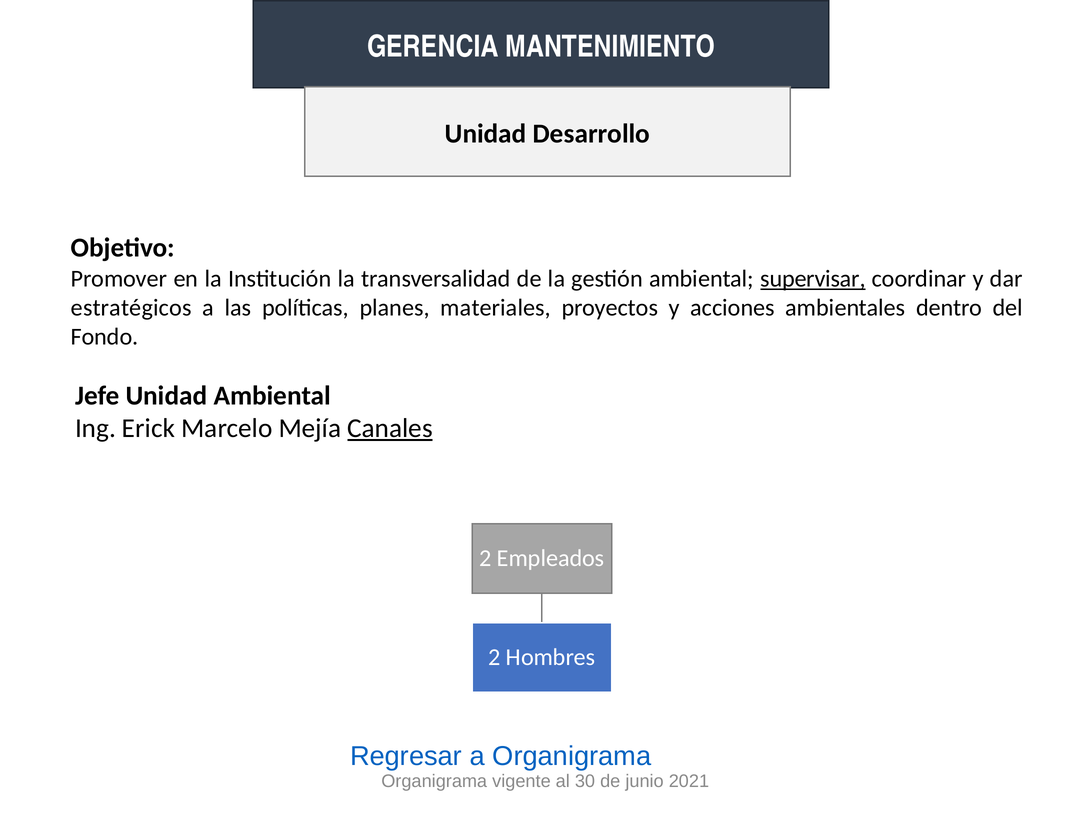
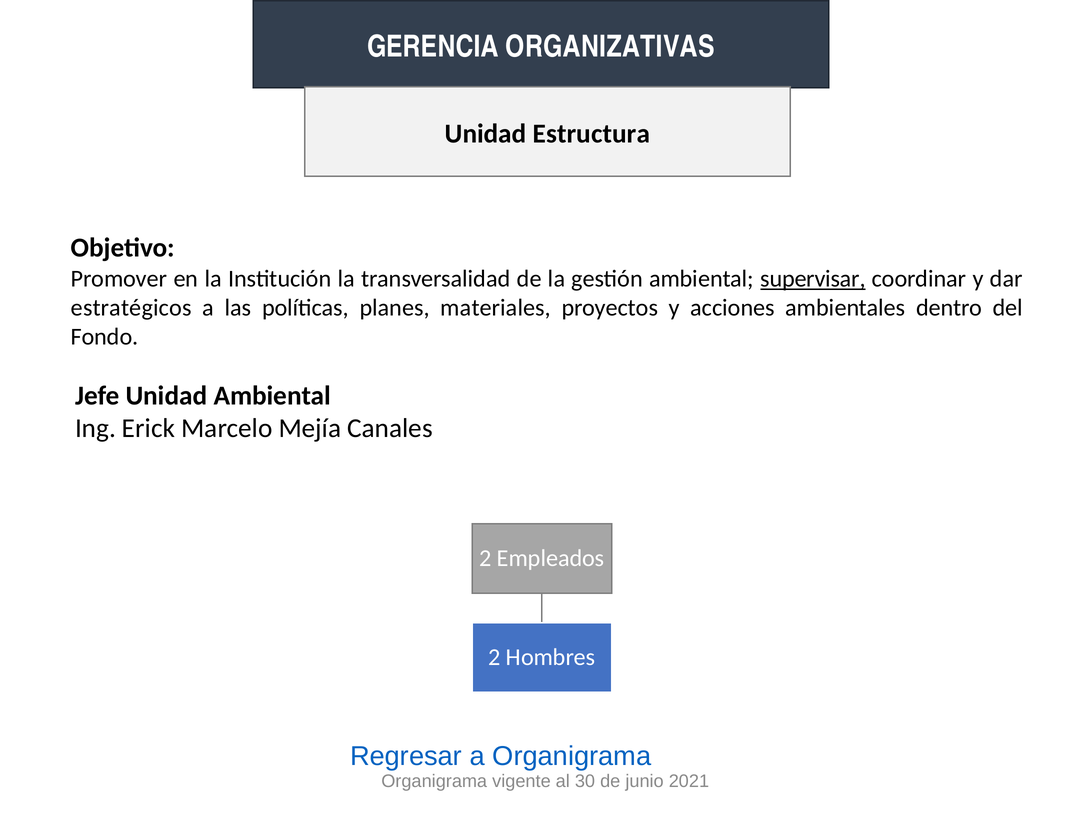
MANTENIMIENTO: MANTENIMIENTO -> ORGANIZATIVAS (610, 47)
Desarrollo: Desarrollo -> Estructura (591, 134)
Canales underline: present -> none (390, 428)
